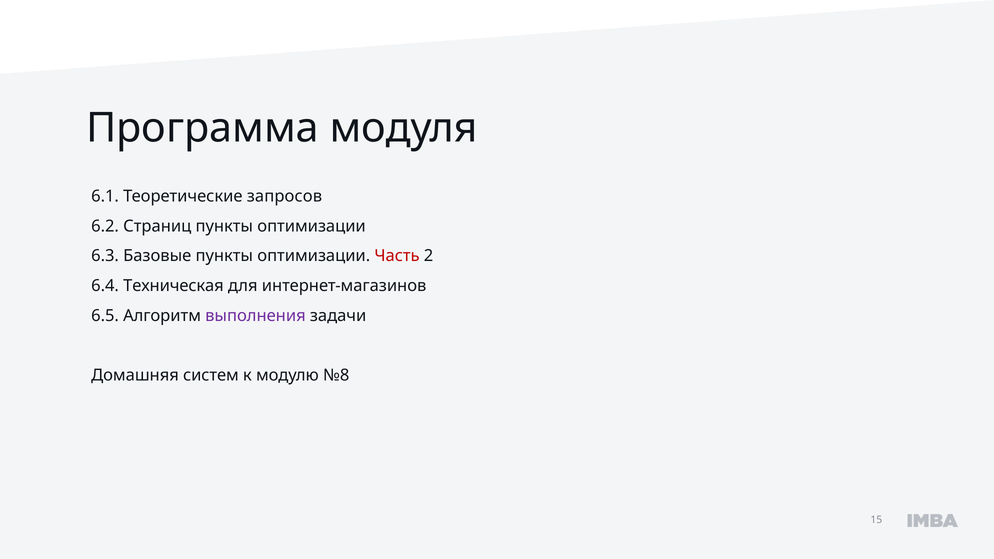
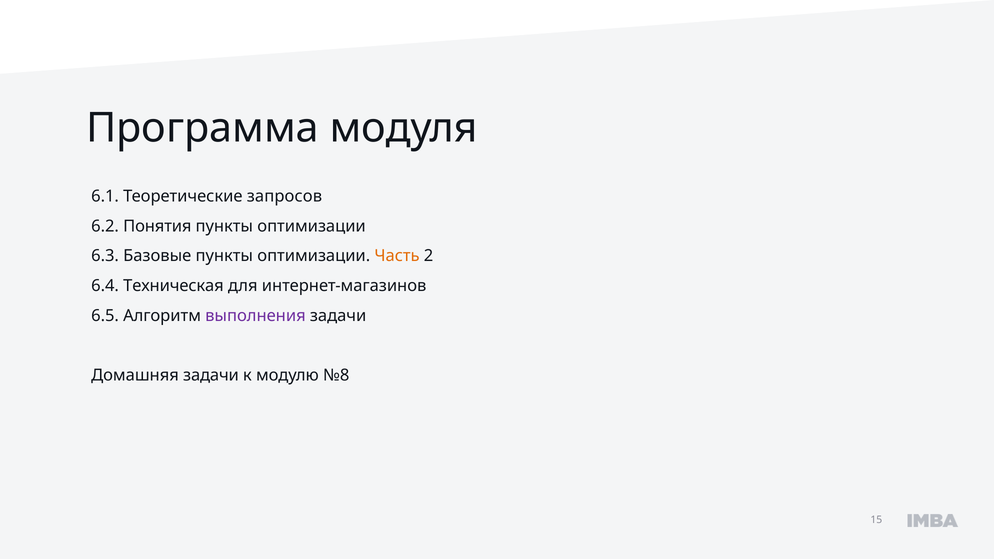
Страниц: Страниц -> Понятия (157, 226)
Часть colour: red -> orange (397, 256)
Домашняя систем: систем -> задачи (211, 375)
